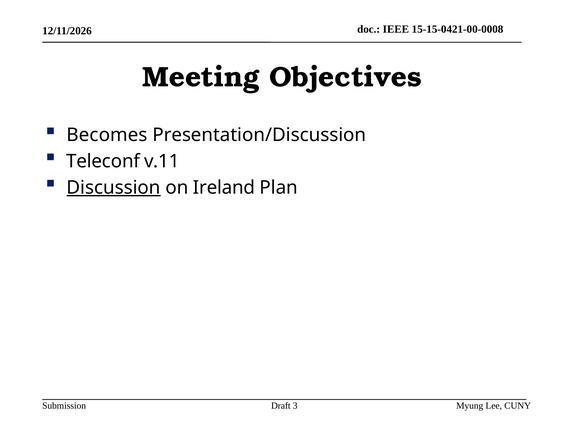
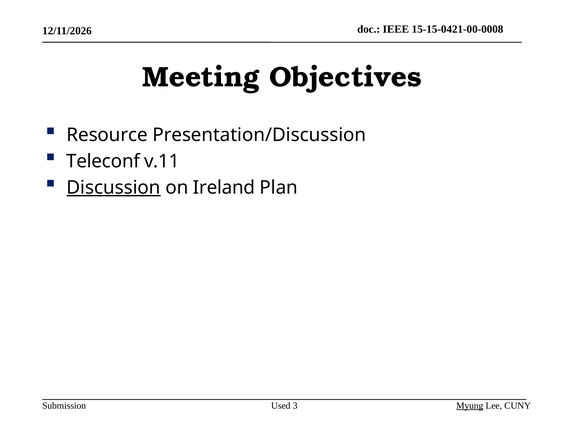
Becomes: Becomes -> Resource (107, 135)
Draft: Draft -> Used (281, 406)
Myung underline: none -> present (470, 406)
